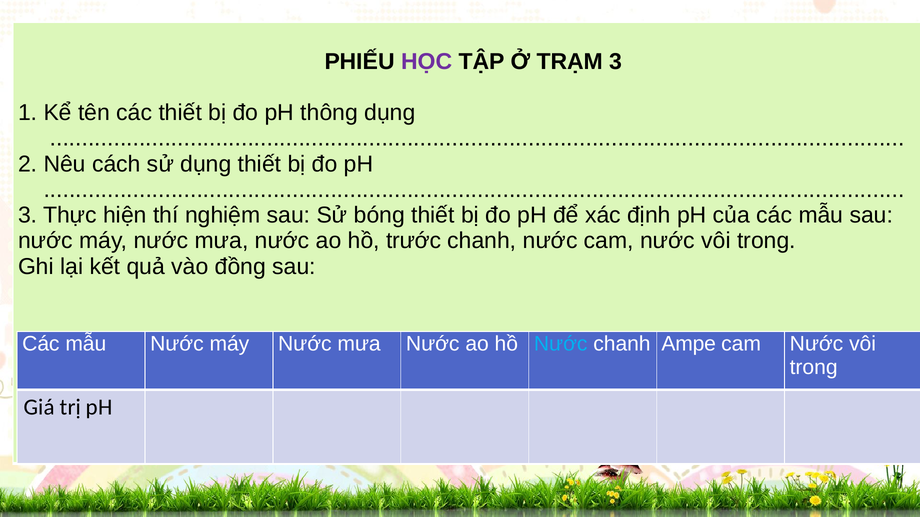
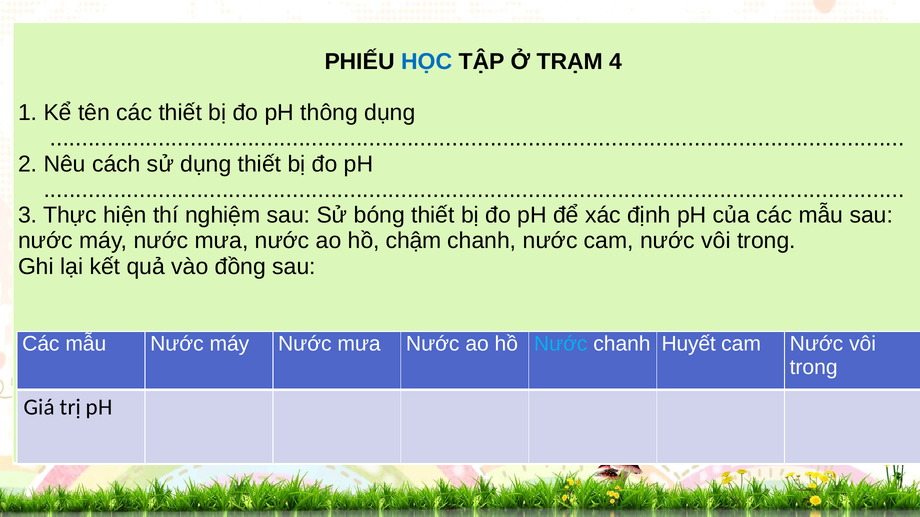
HỌC colour: purple -> blue (427, 62)
TRẠM 3: 3 -> 4 (616, 62)
trước: trước -> chậm (414, 241)
Ampe: Ampe -> Huyết (689, 344)
